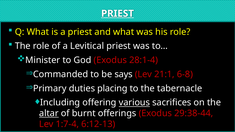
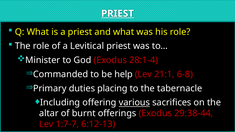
says: says -> help (124, 74)
altar underline: present -> none (49, 113)
1:7-4: 1:7-4 -> 1:7-7 (67, 124)
